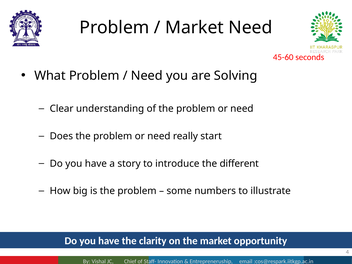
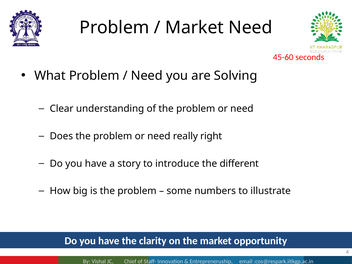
start: start -> right (211, 136)
